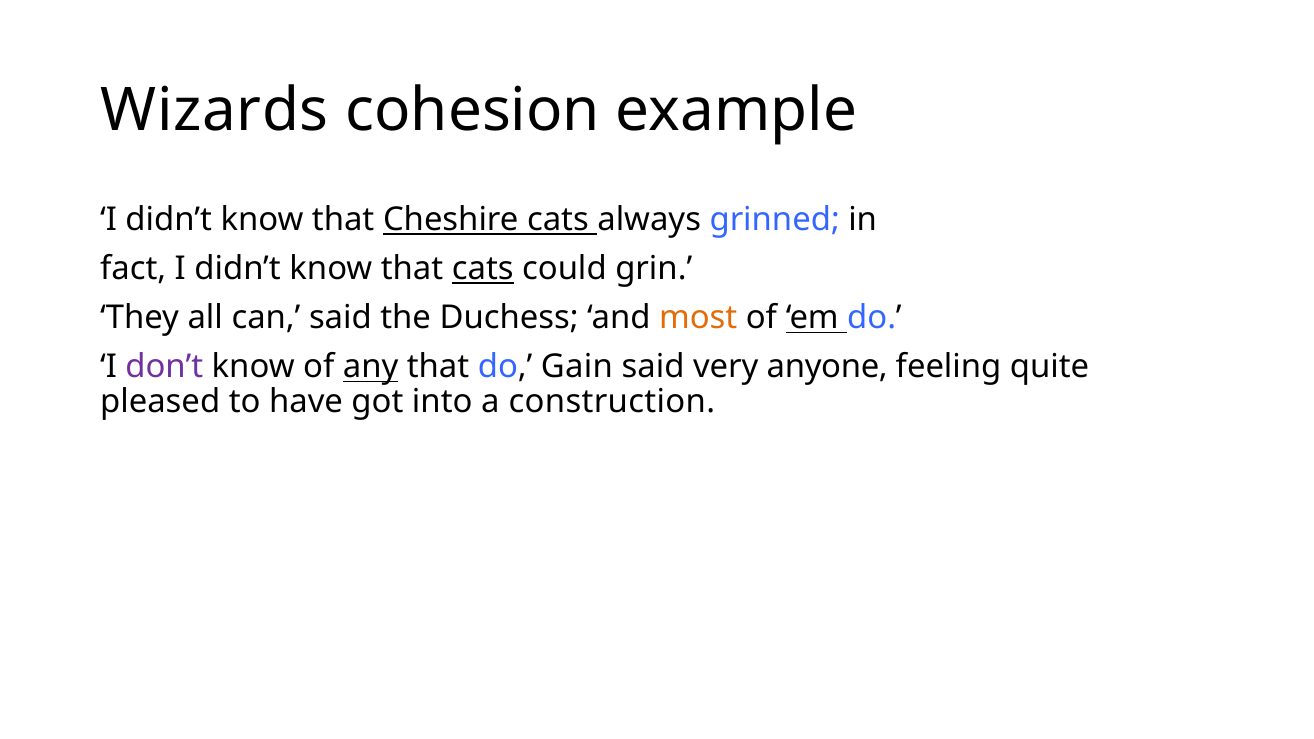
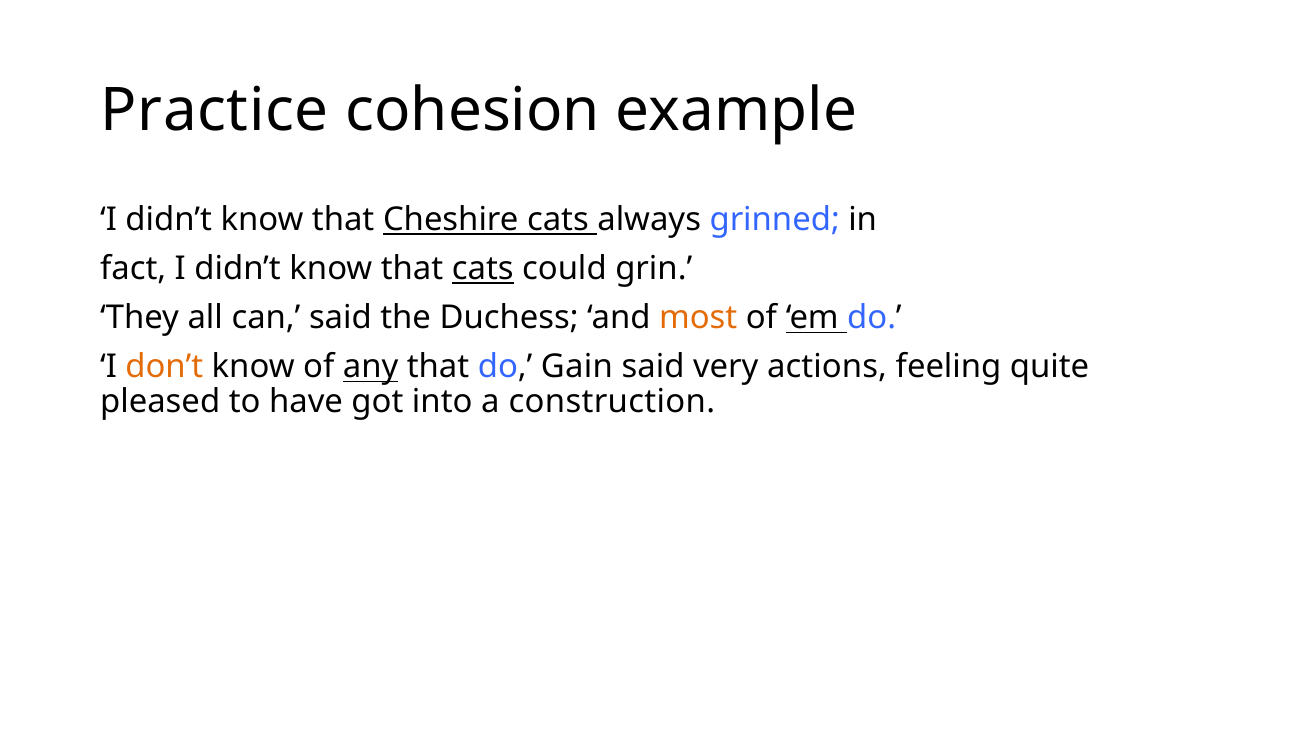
Wizards: Wizards -> Practice (215, 110)
don’t colour: purple -> orange (164, 367)
anyone: anyone -> actions (827, 367)
